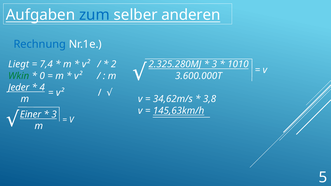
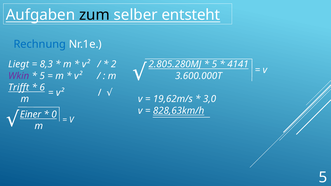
zum colour: blue -> black (94, 15)
anderen: anderen -> entsteht (191, 15)
7,4: 7,4 -> 8,3 (46, 64)
2.325.280MJ: 2.325.280MJ -> 2.805.280MJ (175, 64)
3: 3 -> 5 (214, 64)
1010: 1010 -> 4141 (238, 64)
Wkin colour: green -> purple (19, 76)
0: 0 -> 5 (42, 76)
Jeder: Jeder -> Trifft (19, 87)
4: 4 -> 6 (42, 87)
34,62m/s: 34,62m/s -> 19,62m/s (173, 99)
3,8: 3,8 -> 3,0 (210, 99)
145,63km/h: 145,63km/h -> 828,63km/h (179, 111)
3: 3 -> 0 (54, 114)
